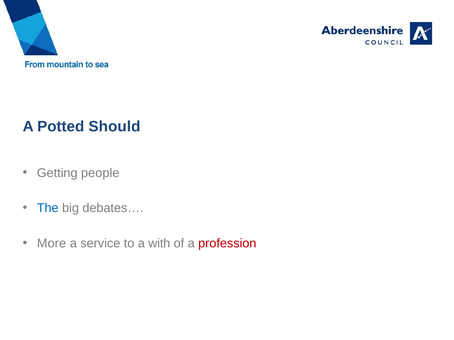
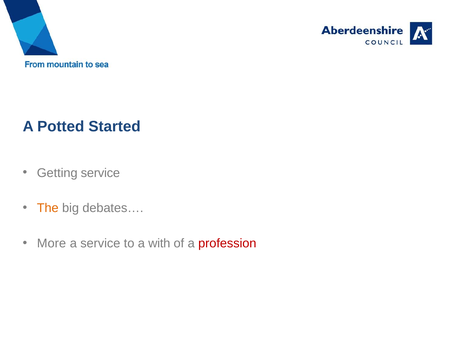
Should: Should -> Started (115, 127)
Getting people: people -> service (100, 173)
The colour: blue -> orange (48, 208)
